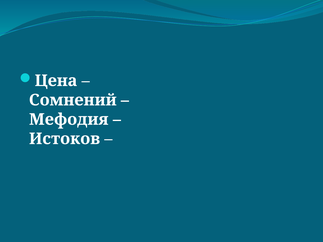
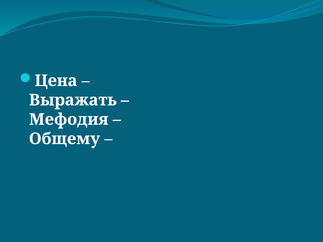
Сомнений: Сомнений -> Выражать (73, 100)
Истоков: Истоков -> Общему (65, 139)
